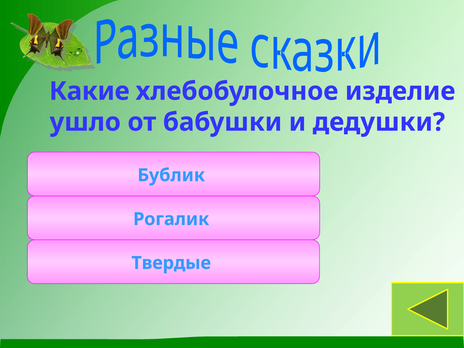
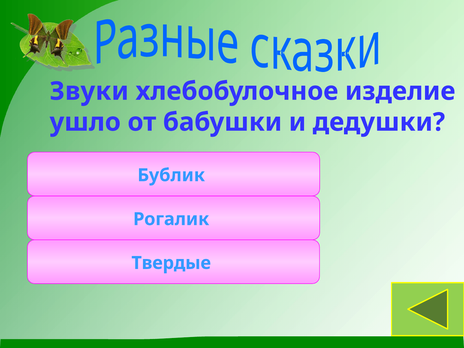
Какие: Какие -> Звуки (89, 91)
